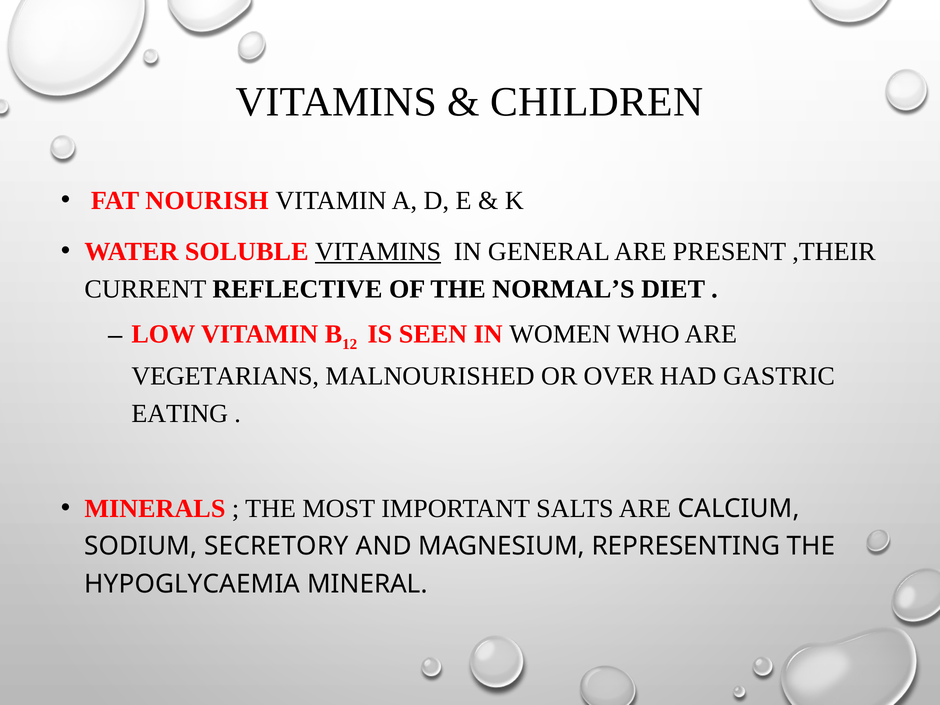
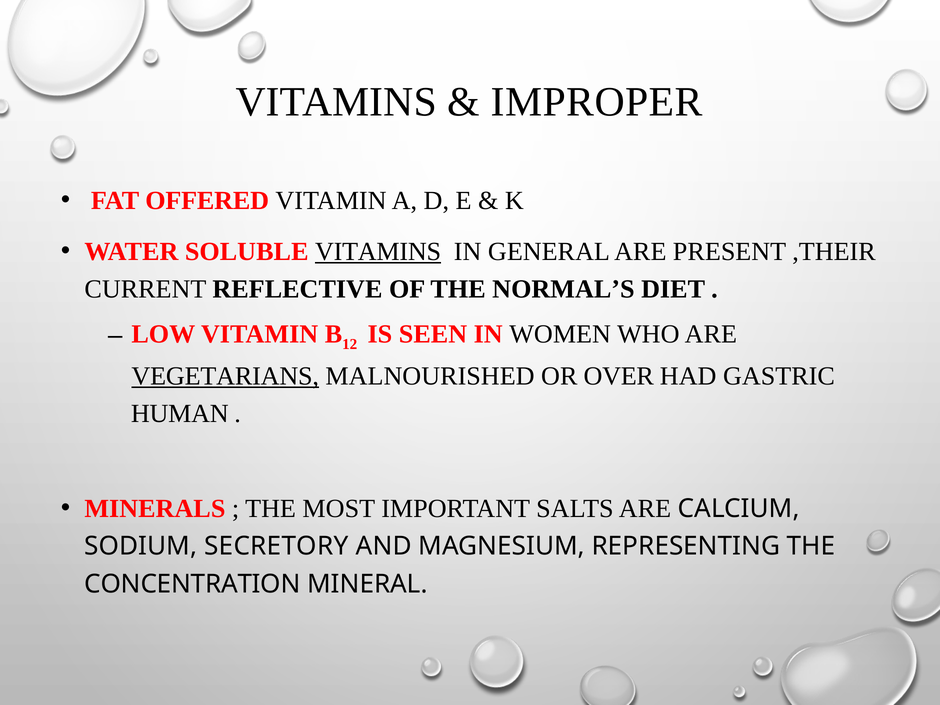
CHILDREN: CHILDREN -> IMPROPER (597, 102)
NOURISH: NOURISH -> OFFERED (207, 201)
VEGETARIANS underline: none -> present (225, 376)
EATING: EATING -> HUMAN (180, 414)
HYPOGLYCAEMIA: HYPOGLYCAEMIA -> CONCENTRATION (192, 584)
